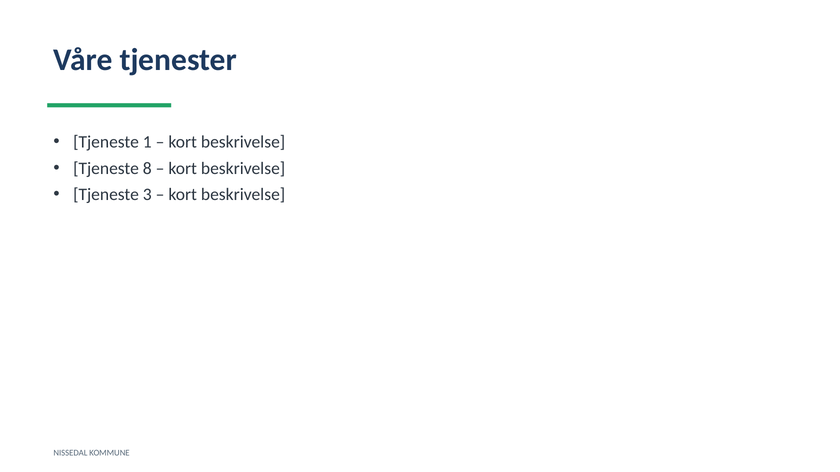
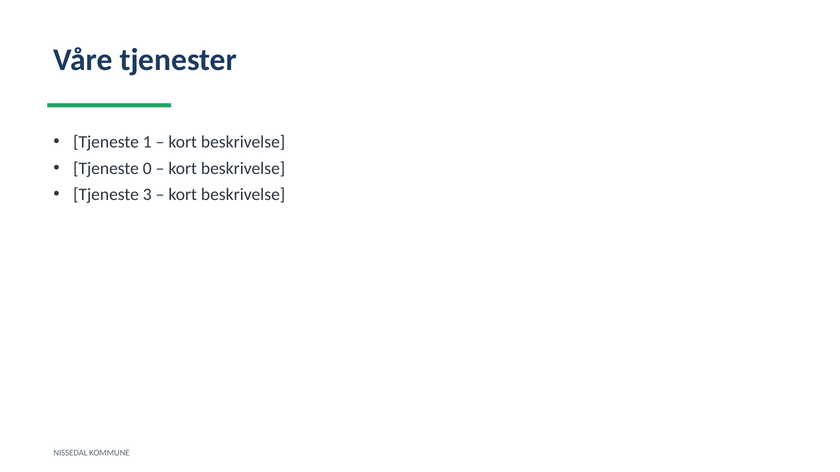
8: 8 -> 0 (147, 169)
